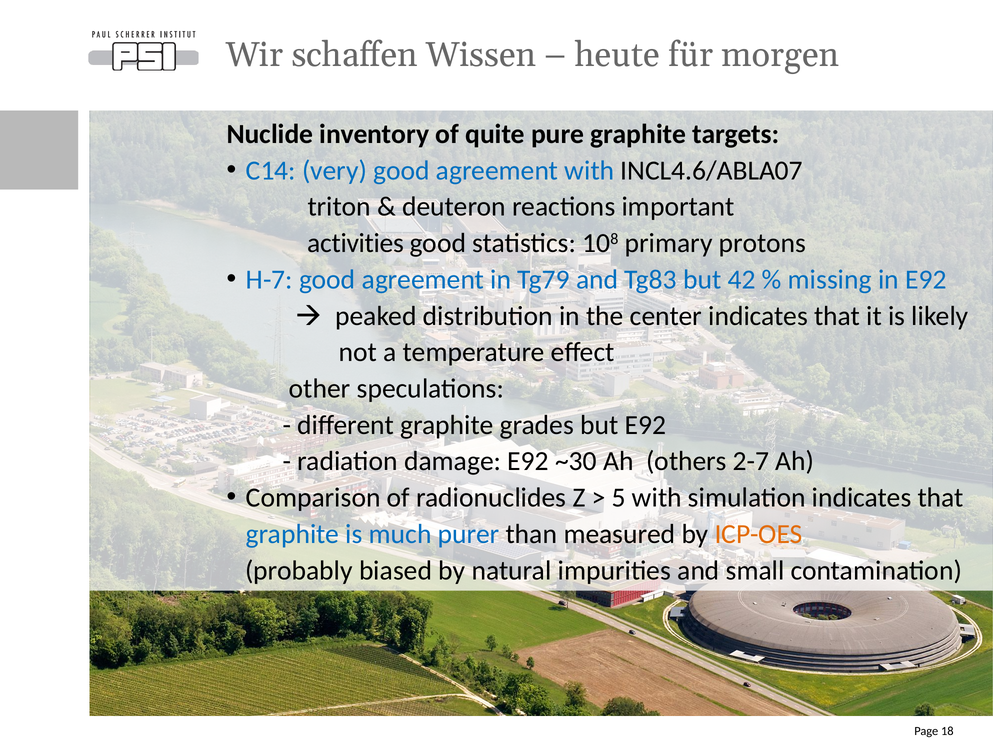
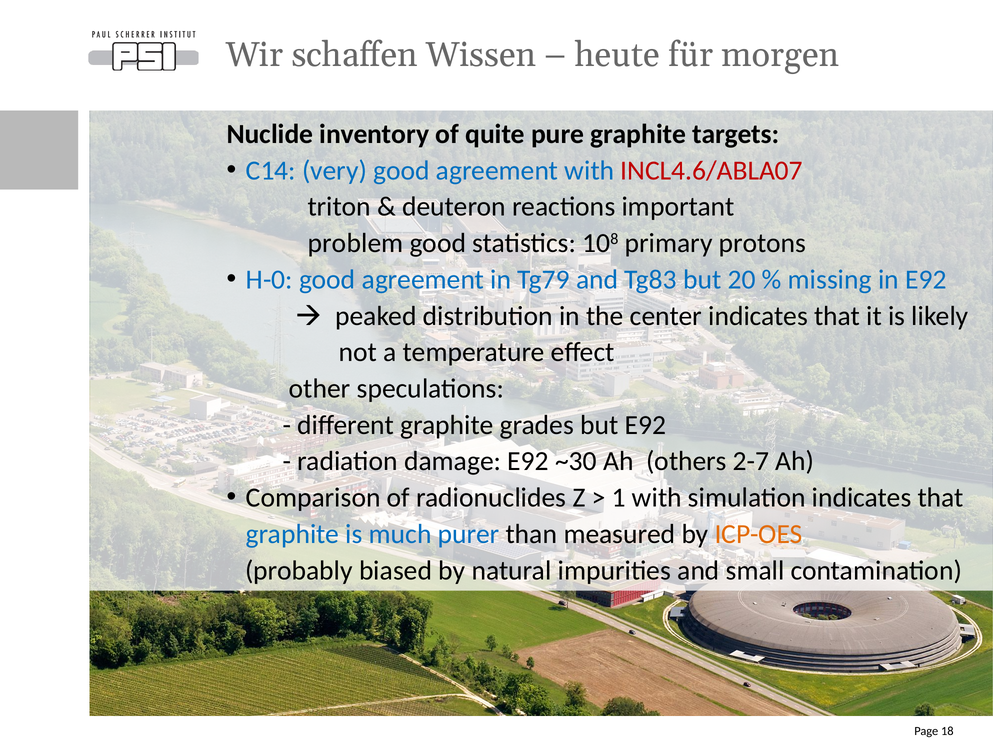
INCL4.6/ABLA07 colour: black -> red (712, 171)
activities: activities -> problem (356, 243)
H-7: H-7 -> H-0 (269, 280)
42: 42 -> 20 (742, 280)
5: 5 -> 1 (619, 498)
